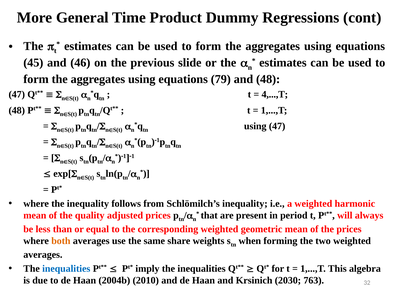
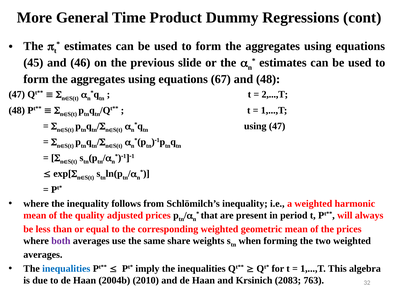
79: 79 -> 67 (221, 79)
4,...,T: 4,...,T -> 2,...,T (275, 94)
both colour: orange -> purple (61, 241)
2030: 2030 -> 2083 (288, 280)
